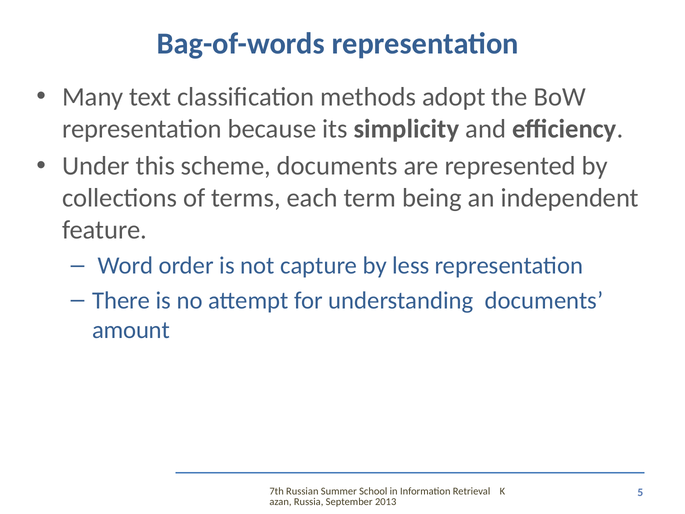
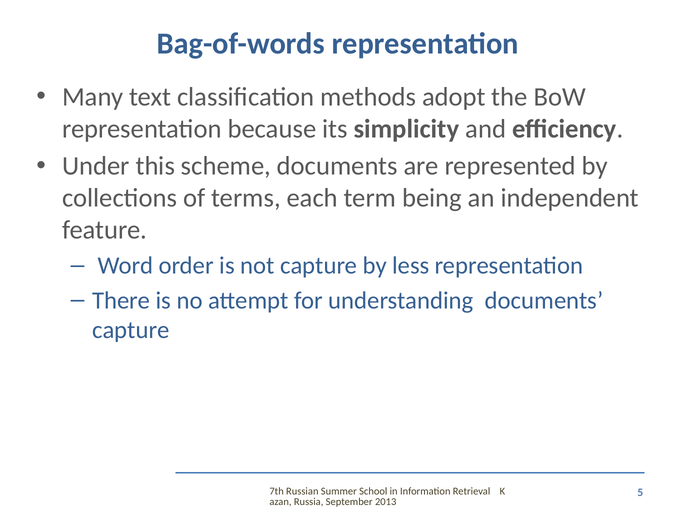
amount: amount -> capture (131, 330)
